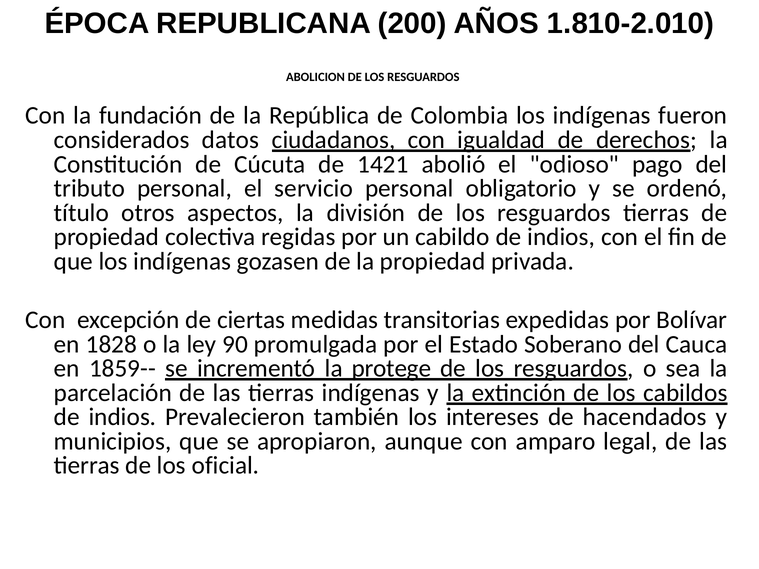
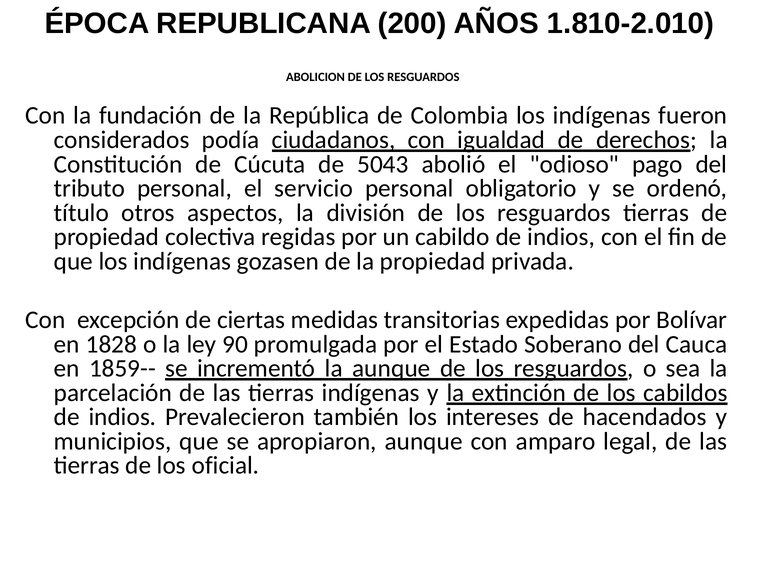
datos: datos -> podía (231, 140)
1421: 1421 -> 5043 (383, 164)
la protege: protege -> aunque (391, 369)
